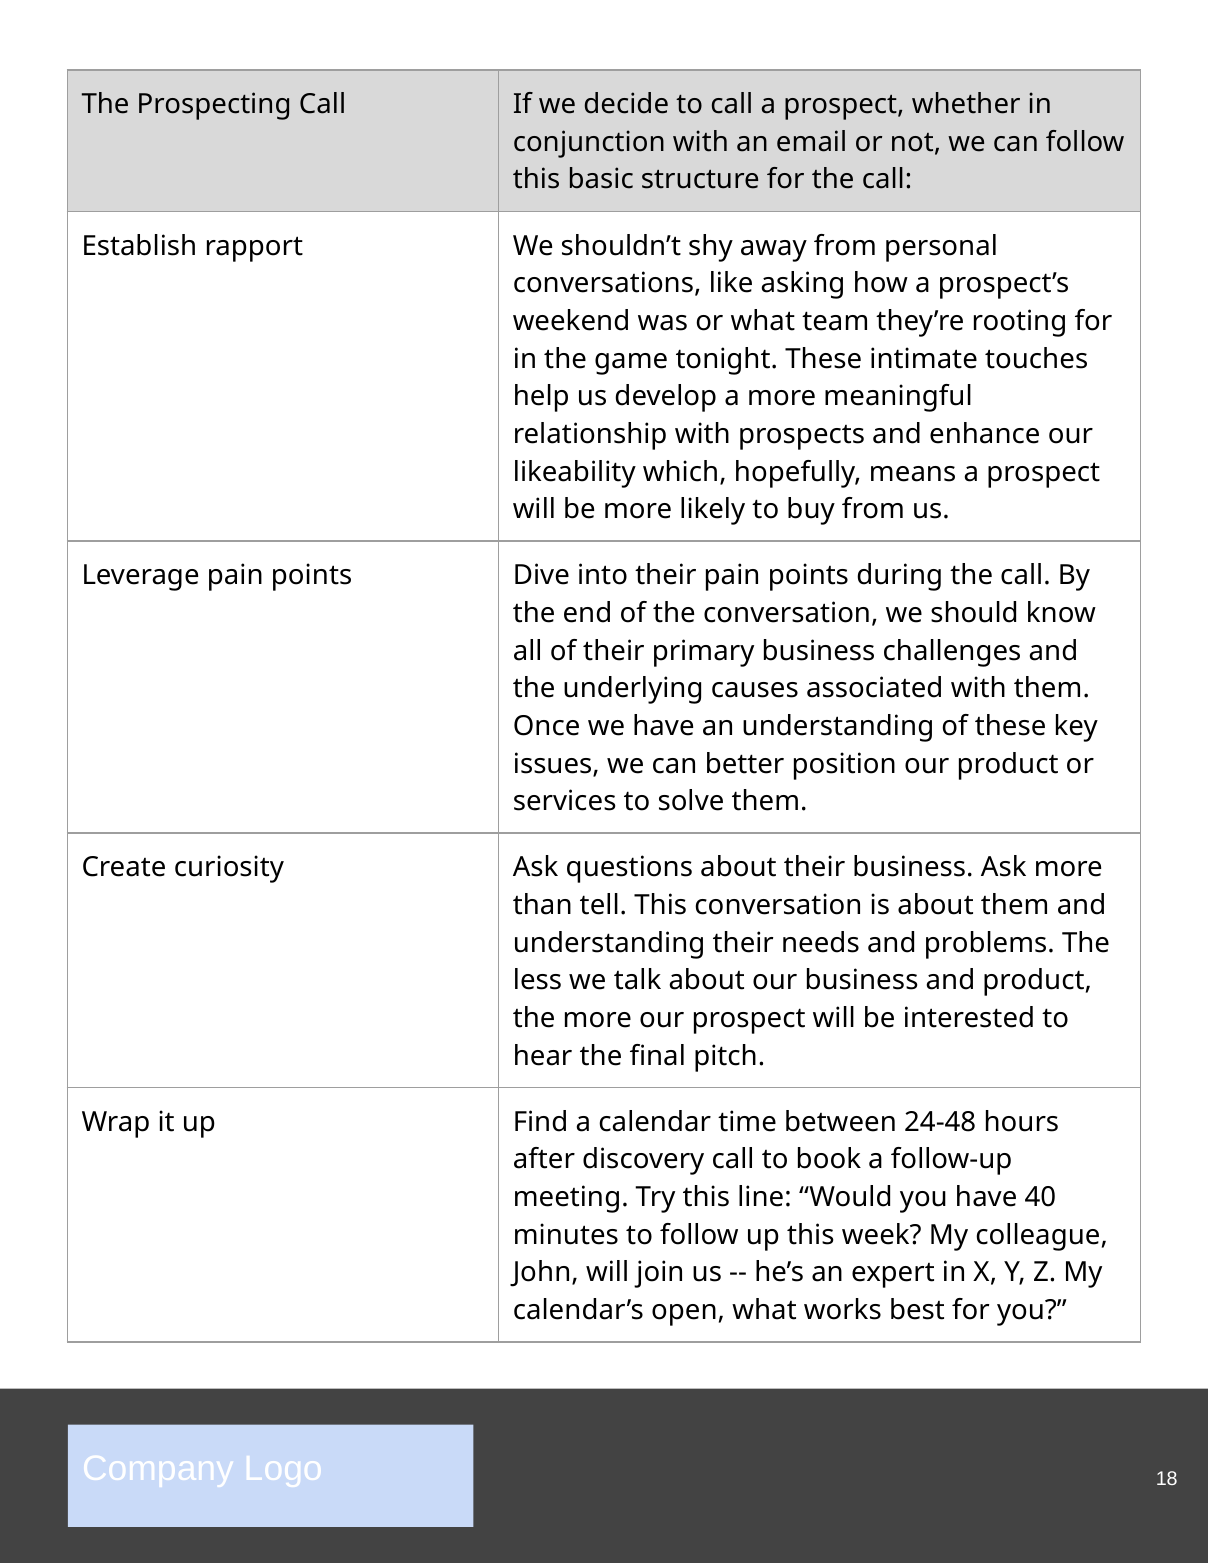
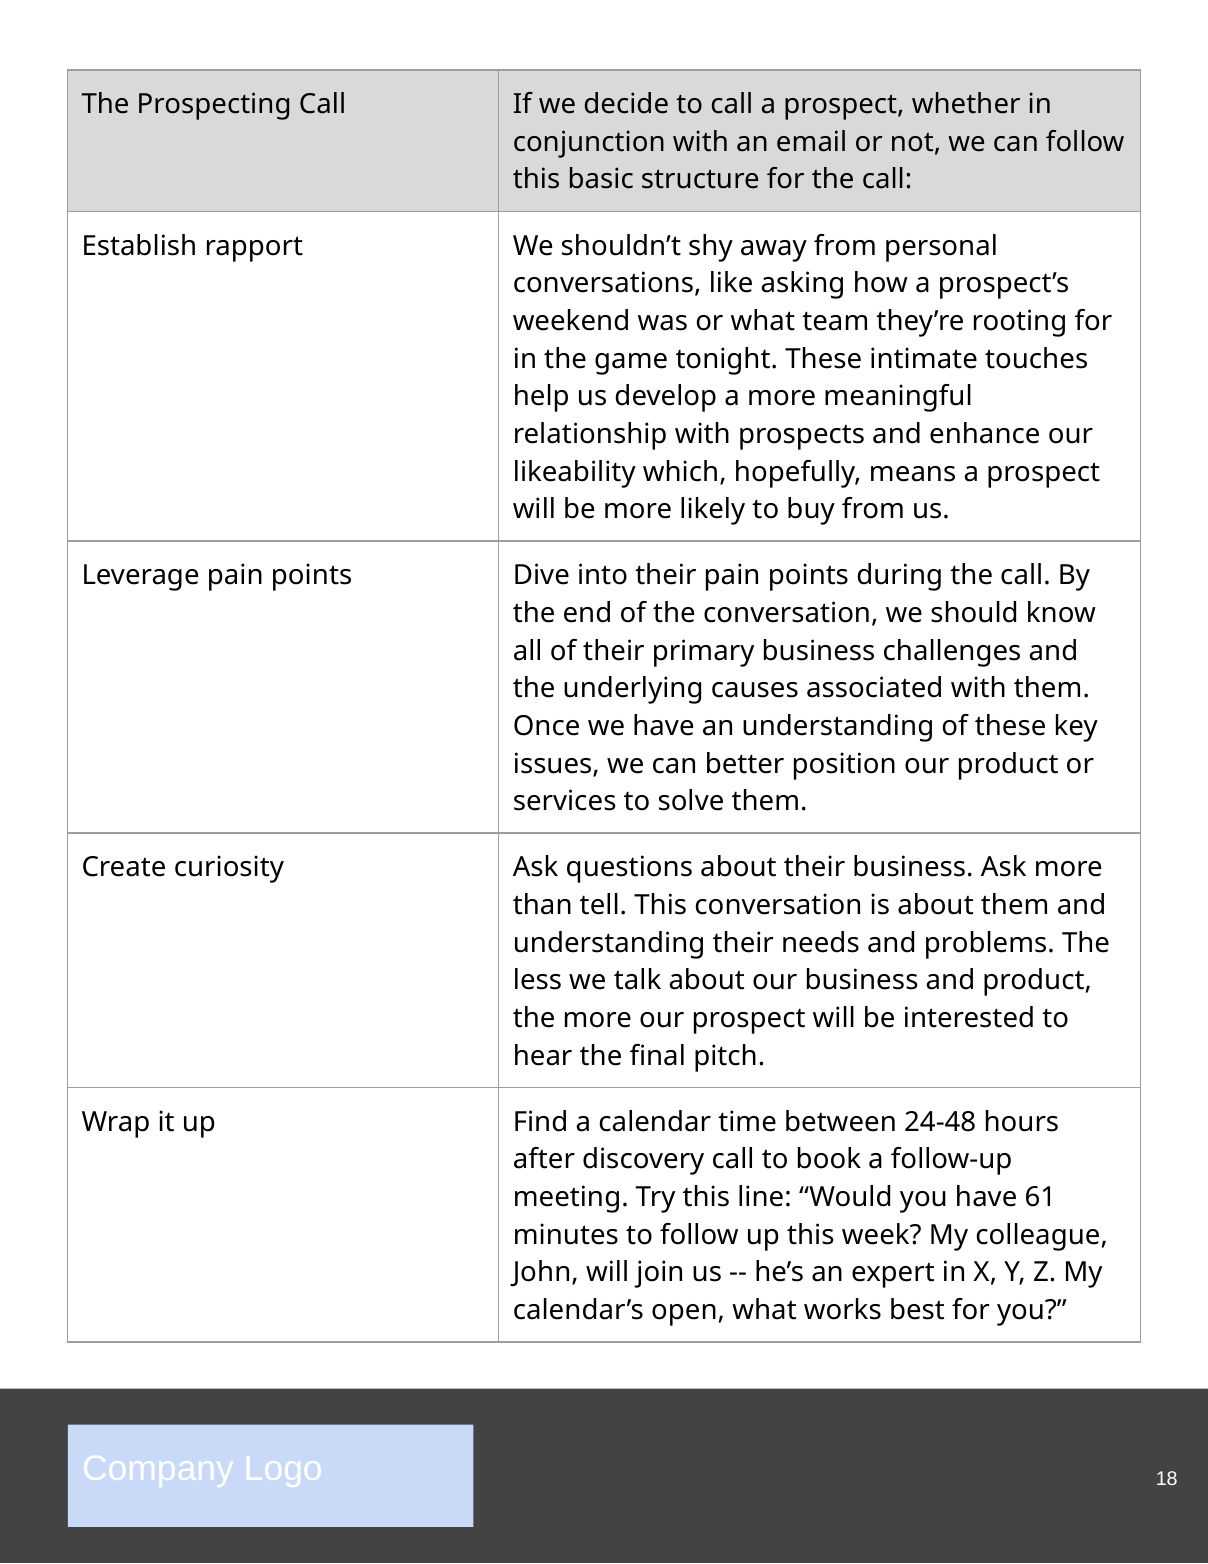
40: 40 -> 61 (1040, 1197)
